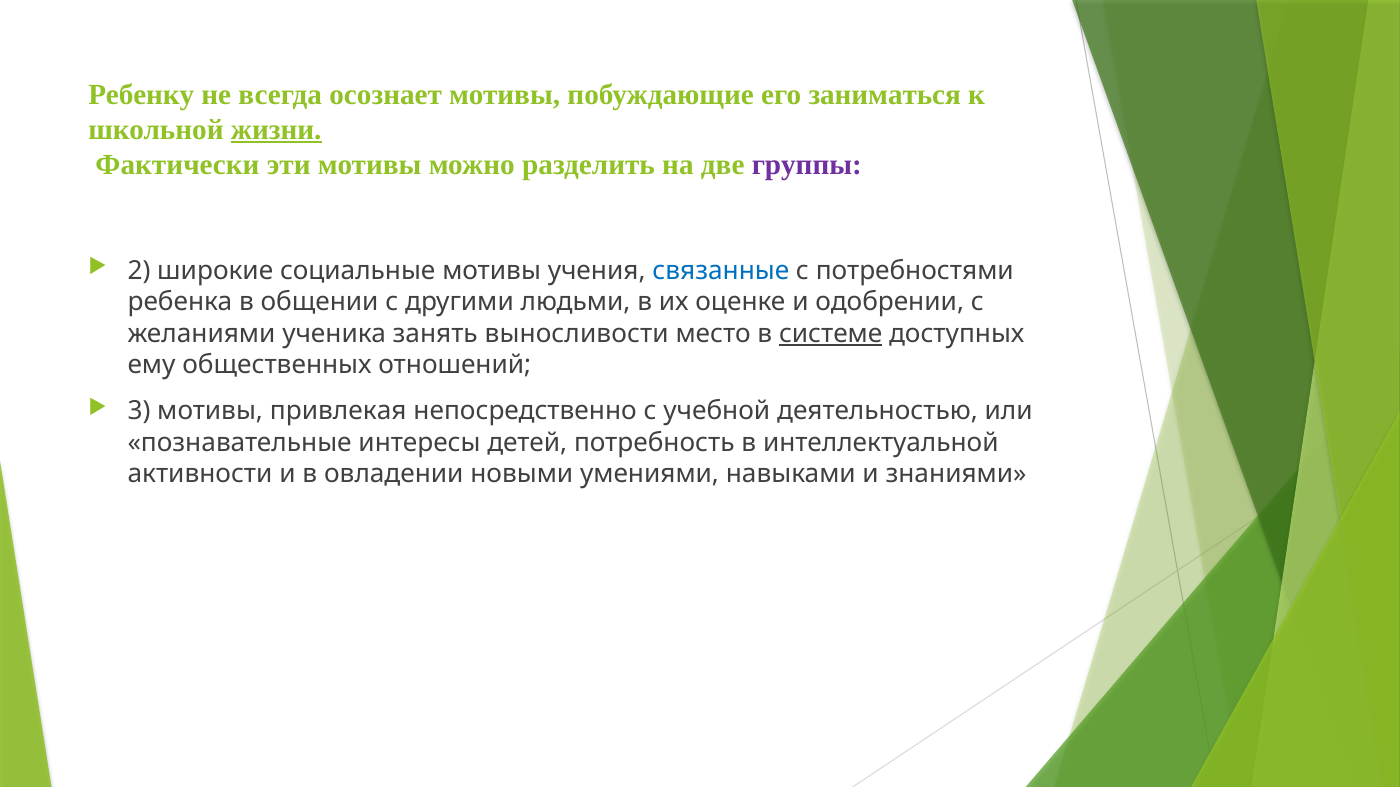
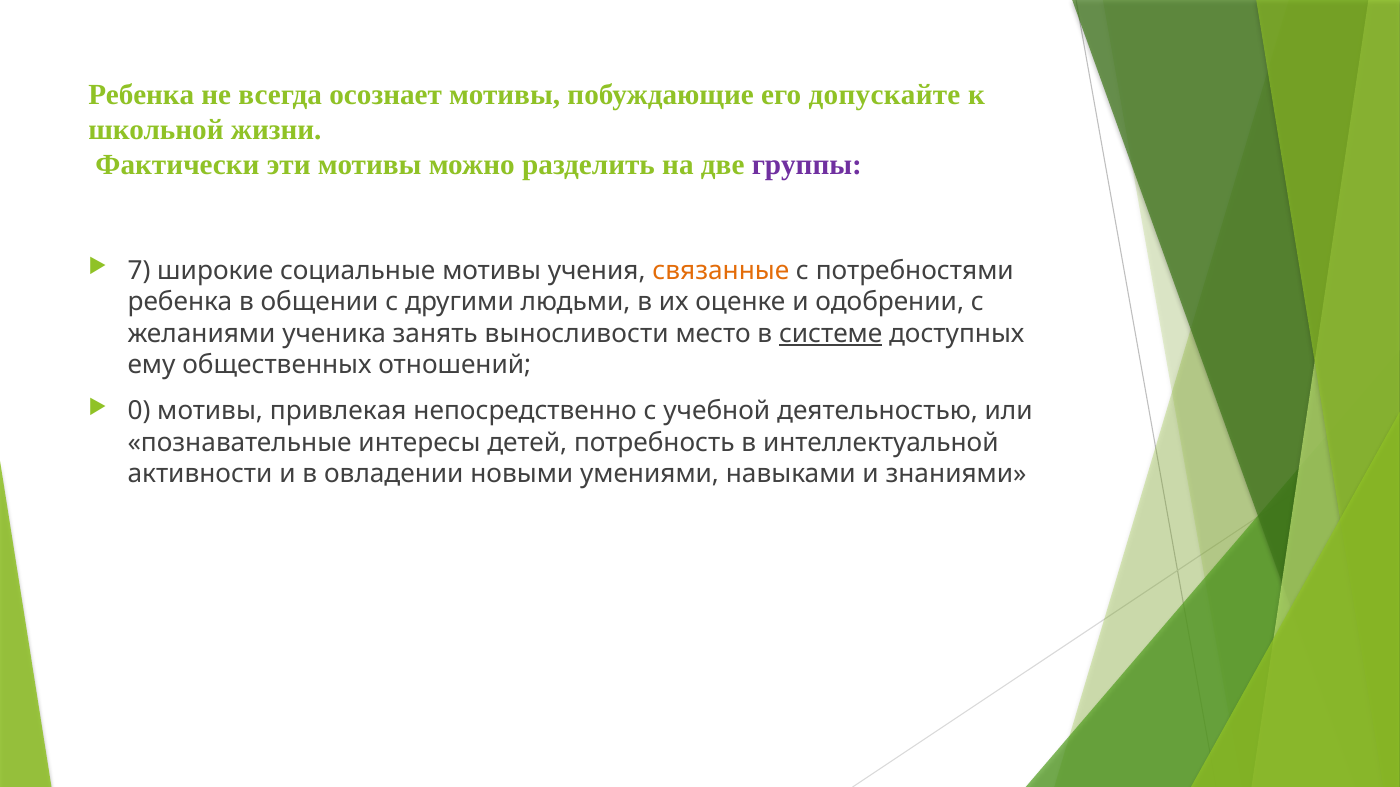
Ребенку: Ребенку -> Ребенка (141, 95)
заниматься: заниматься -> допускайте (885, 95)
жизни underline: present -> none (276, 130)
2: 2 -> 7 (139, 271)
связанные colour: blue -> orange (721, 271)
3: 3 -> 0 (139, 412)
